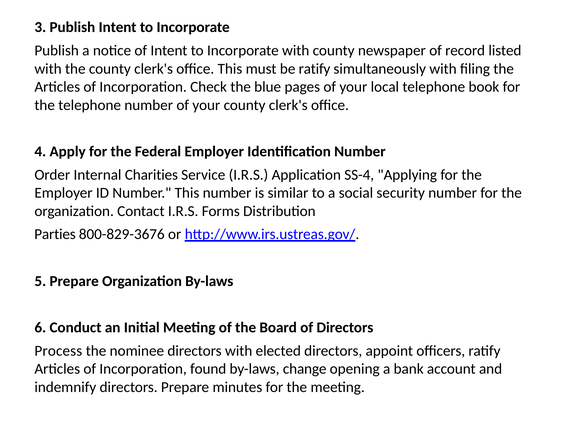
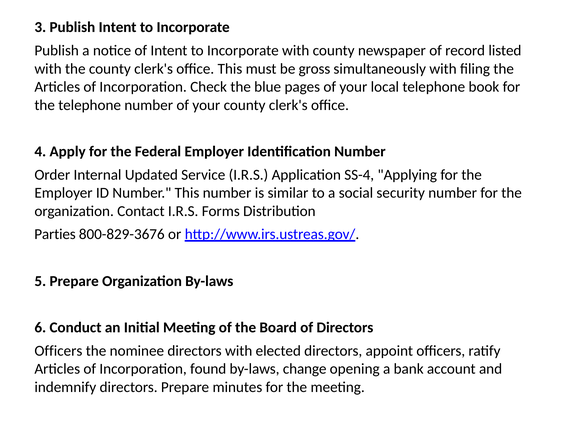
be ratify: ratify -> gross (314, 69)
Charities: Charities -> Updated (151, 175)
Process: Process -> Officers (58, 351)
